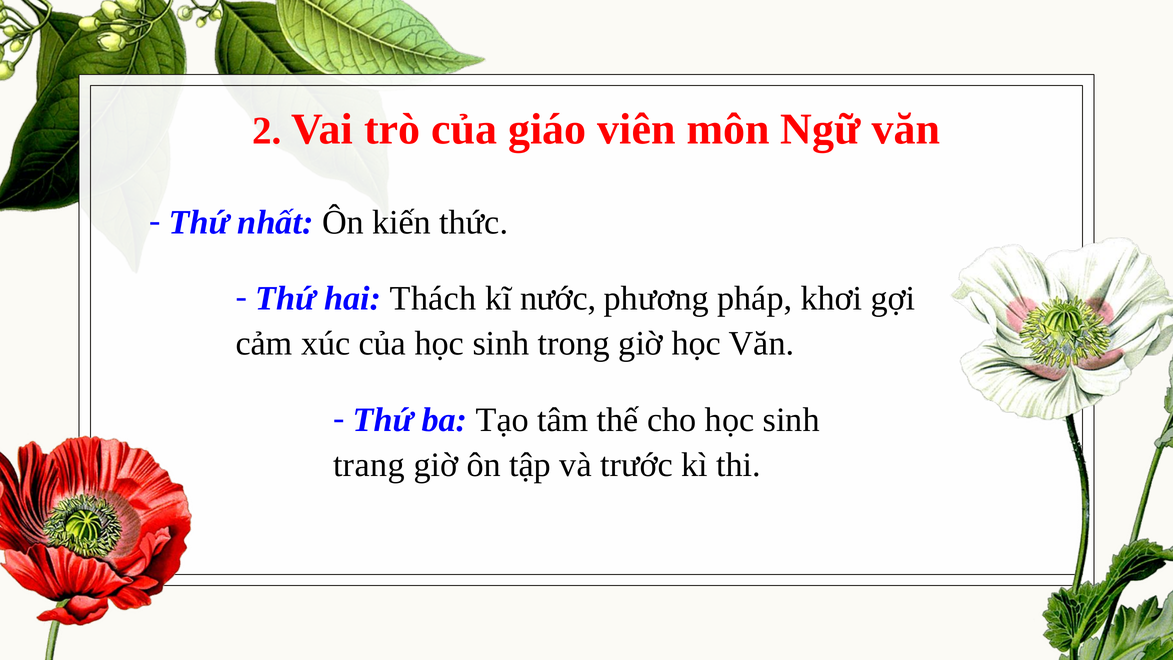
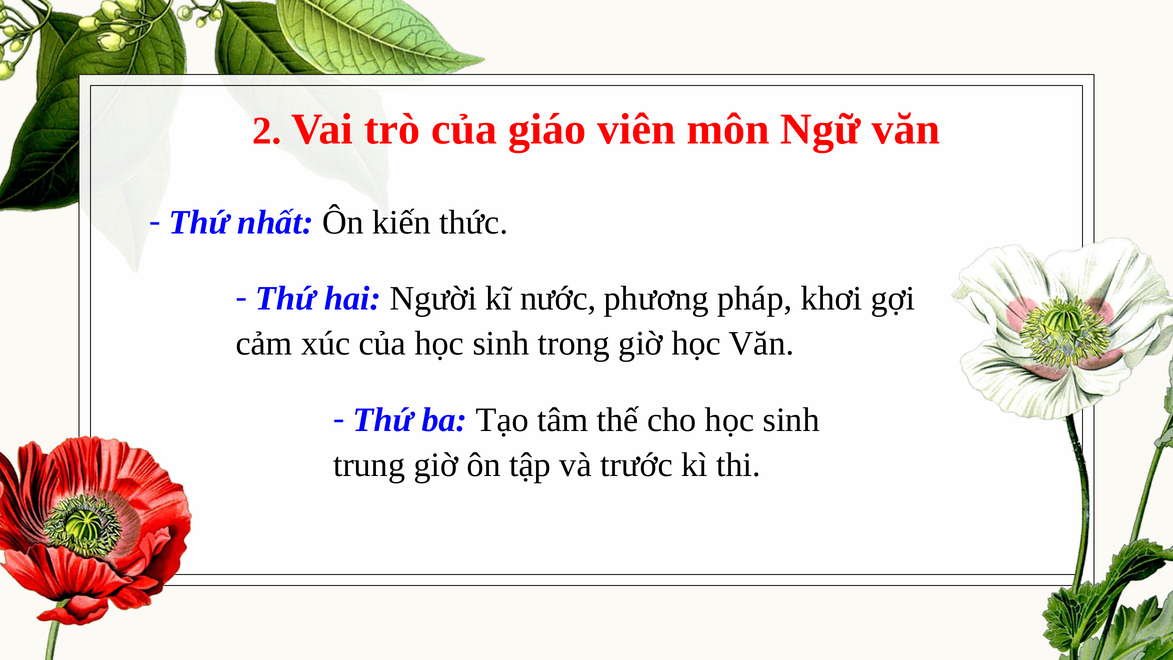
Thách: Thách -> Người (433, 298)
trang: trang -> trung (369, 465)
